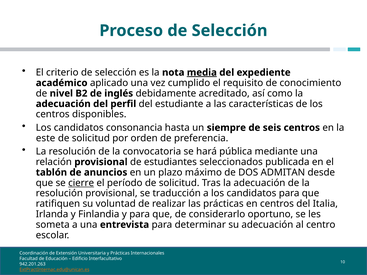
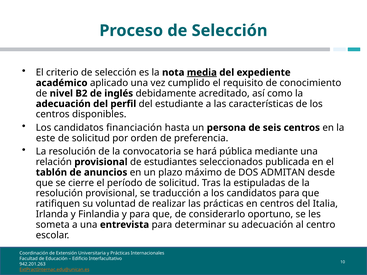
consonancia: consonancia -> financiación (134, 128)
siempre: siempre -> persona (226, 128)
cierre underline: present -> none (81, 183)
Tras la adecuación: adecuación -> estipuladas (259, 183)
